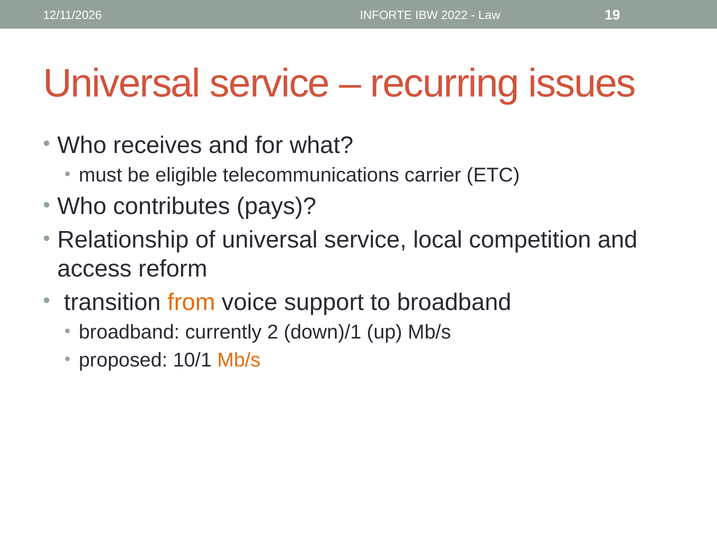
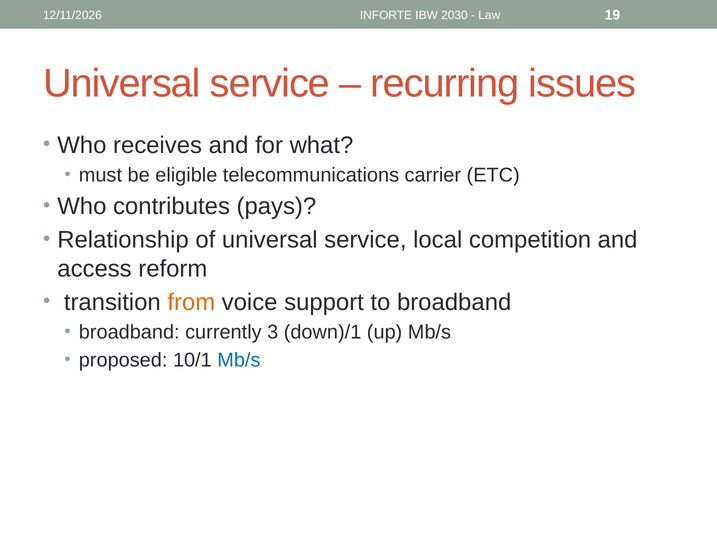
2022: 2022 -> 2030 (454, 15)
2: 2 -> 3 (273, 332)
Mb/s colour: orange -> blue (239, 360)
